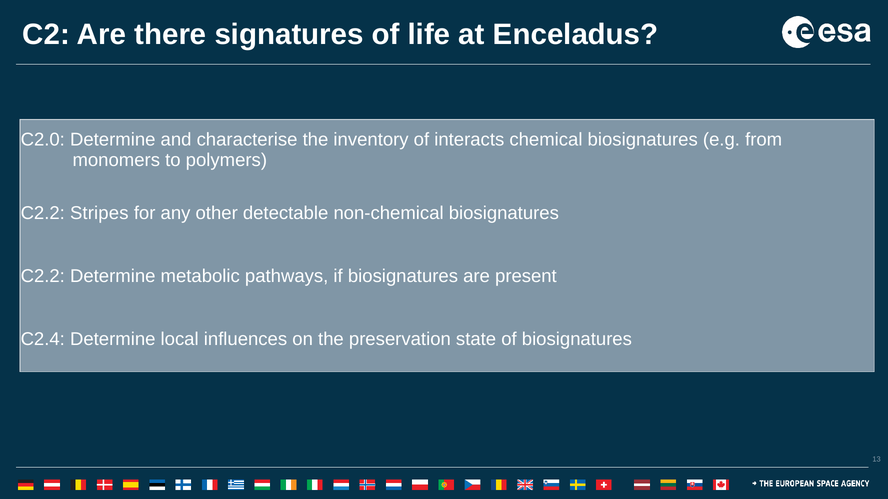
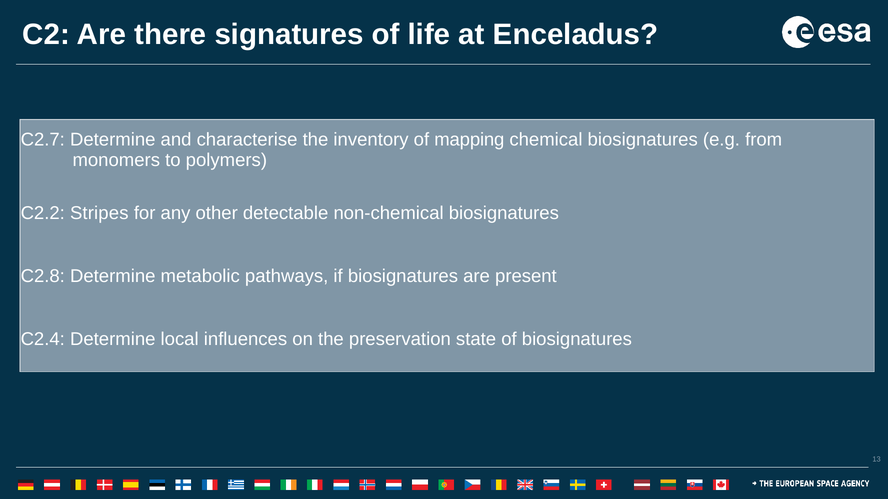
C2.0: C2.0 -> C2.7 (43, 140)
interacts: interacts -> mapping (469, 140)
C2.2: C2.2 -> C2.8 (43, 276)
